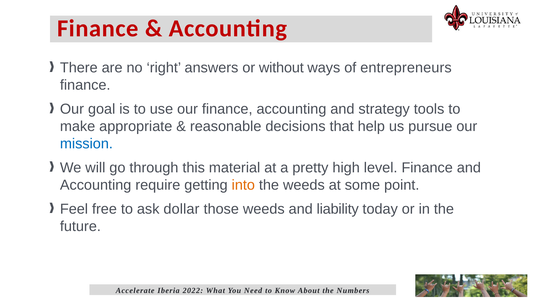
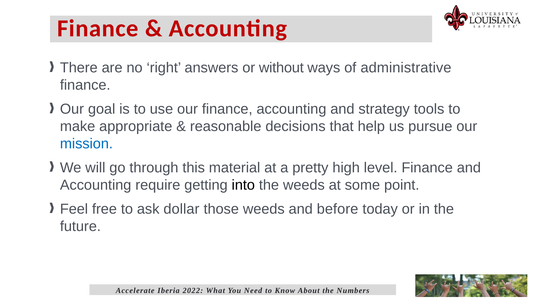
entrepreneurs: entrepreneurs -> administrative (406, 68)
into colour: orange -> black (243, 185)
liability: liability -> before (338, 209)
